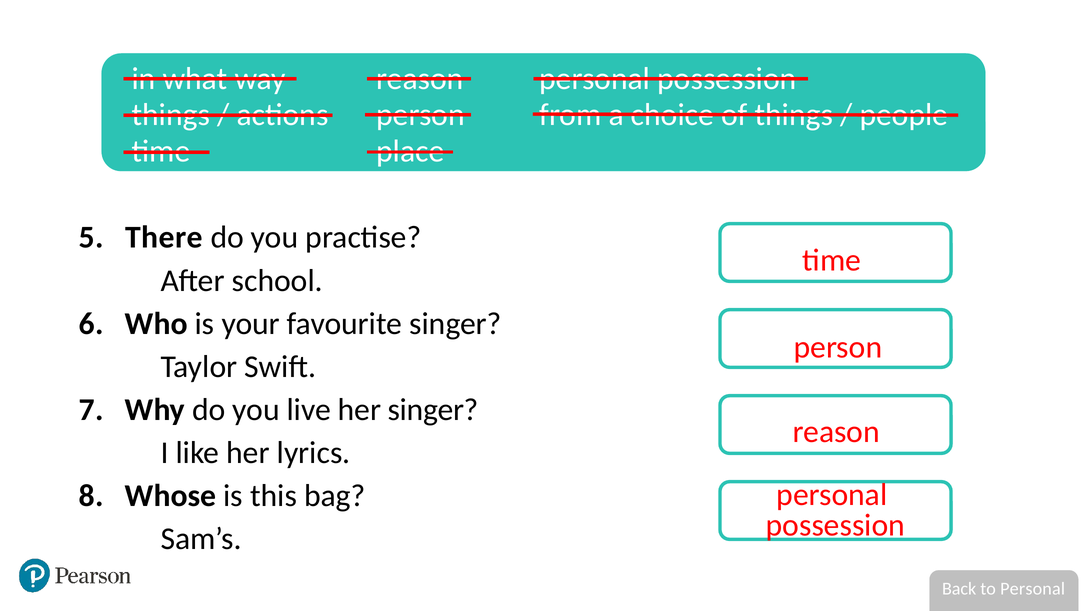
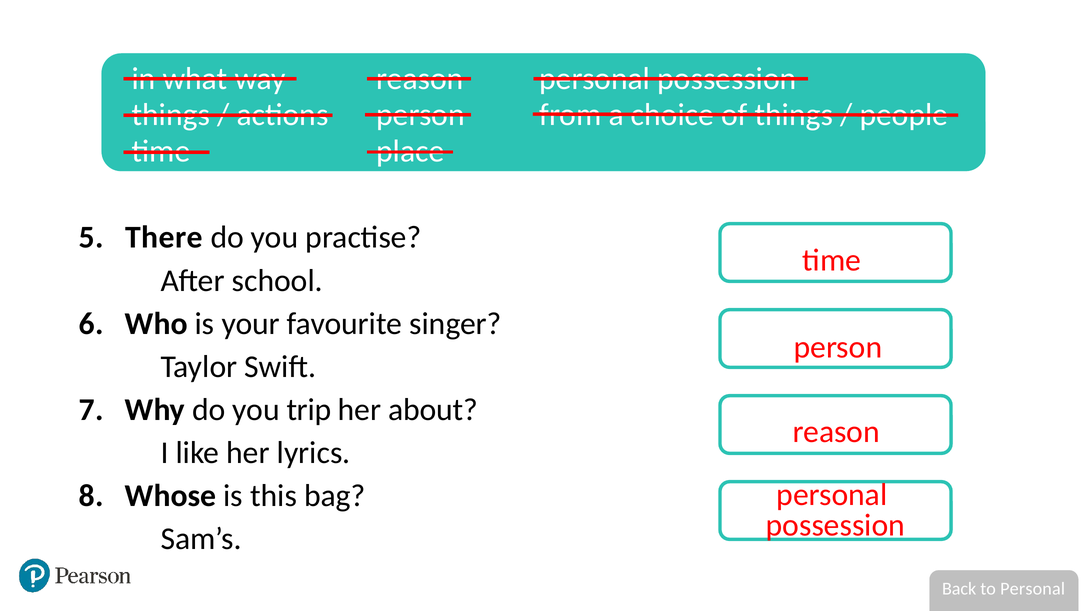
live: live -> trip (309, 410)
her singer: singer -> about (433, 410)
